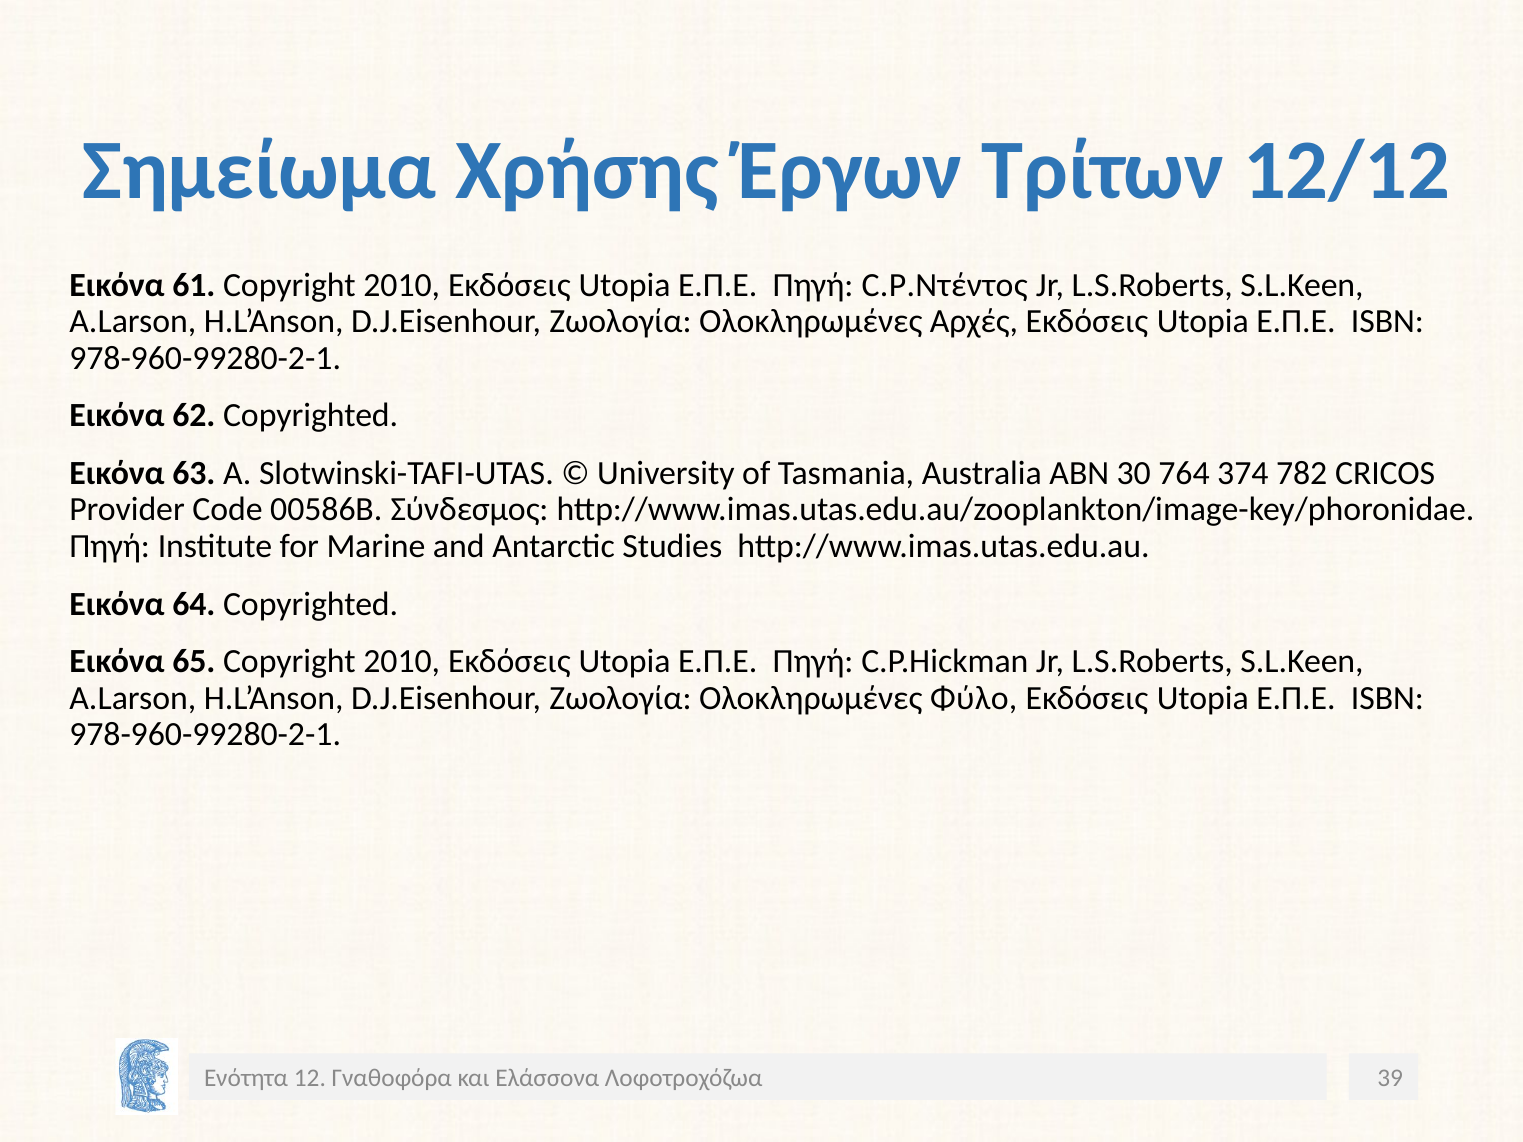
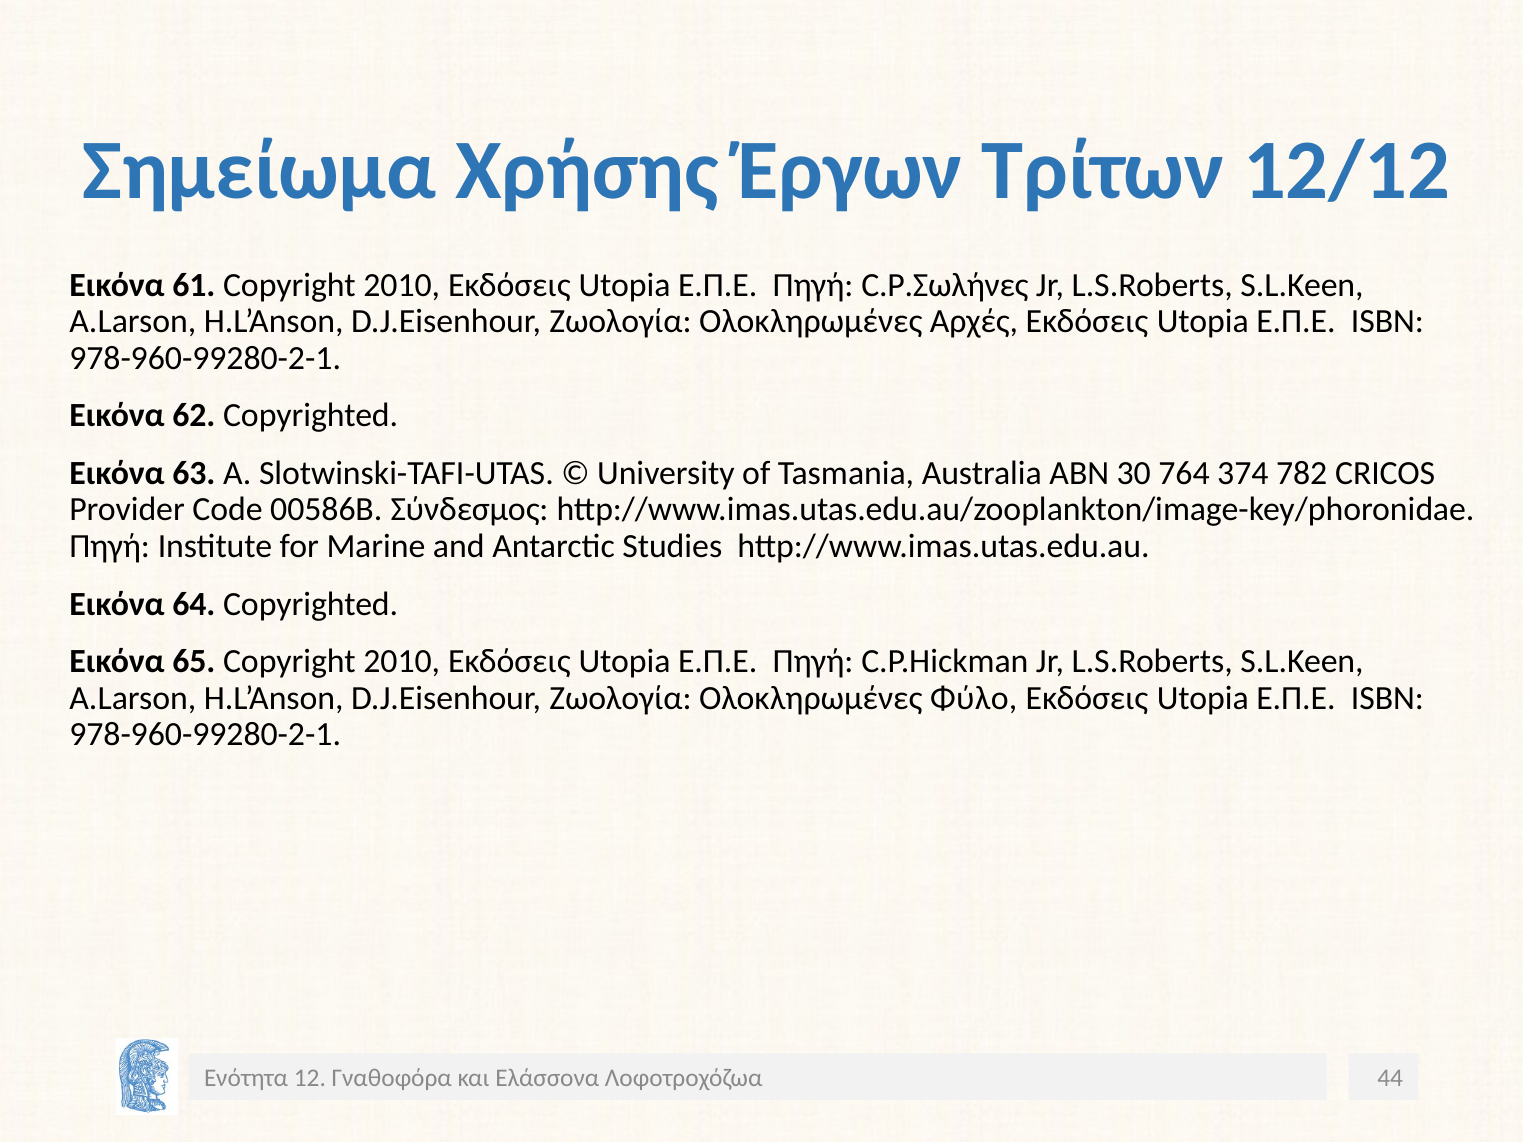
C.P.Ντέντος: C.P.Ντέντος -> C.P.Σωλήνες (945, 285)
39: 39 -> 44 (1390, 1078)
